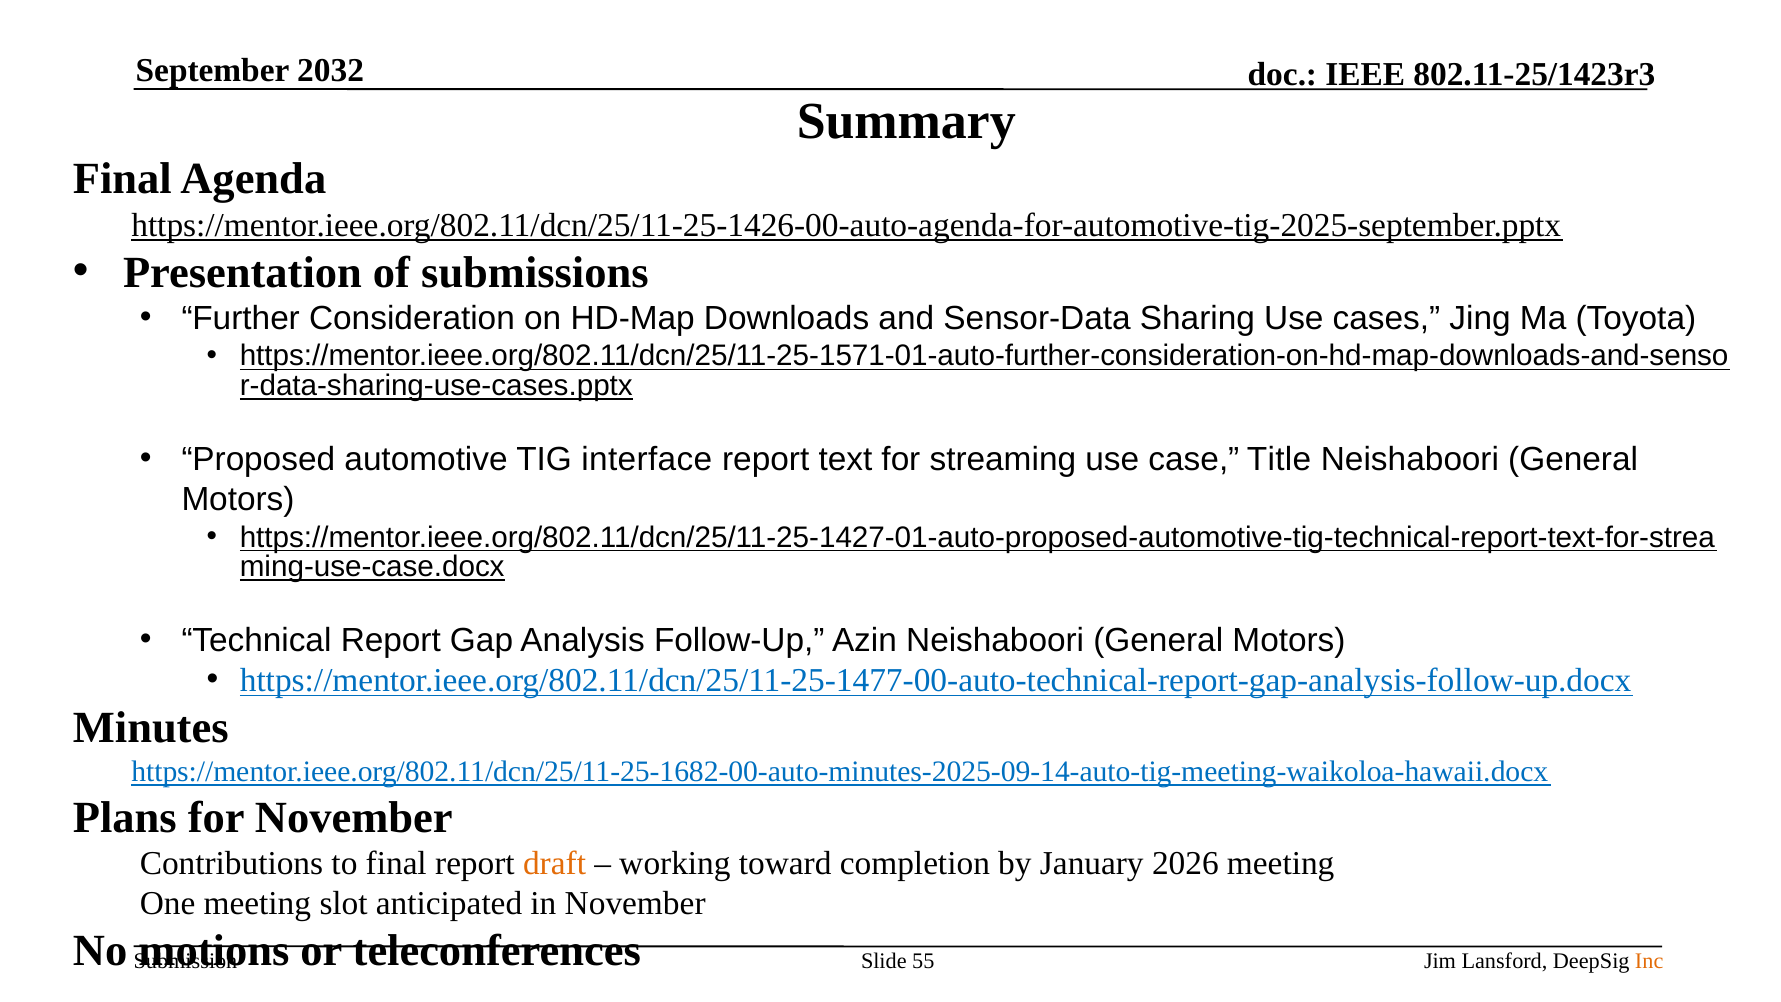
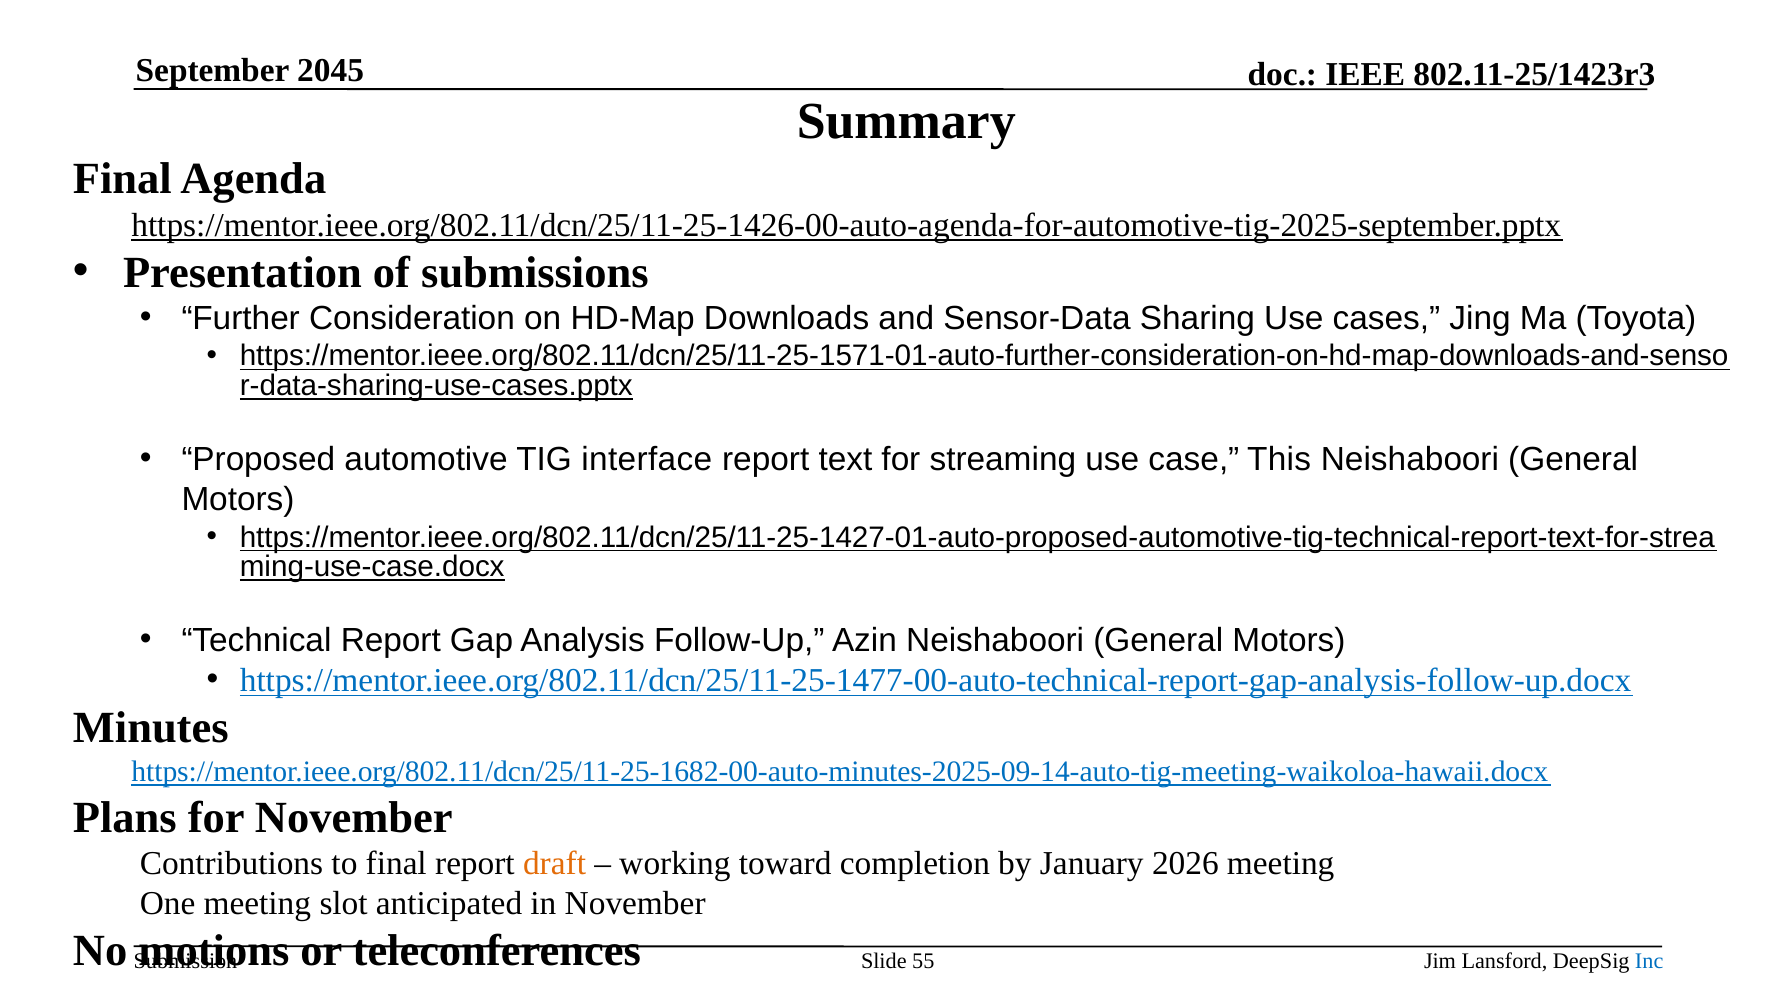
2032: 2032 -> 2045 (331, 71)
Title: Title -> This (1279, 459)
Inc colour: orange -> blue (1649, 961)
